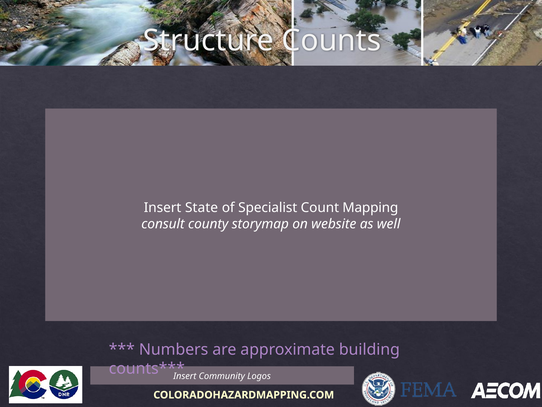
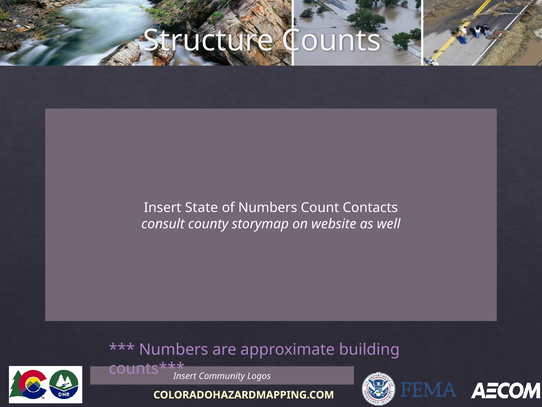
of Specialist: Specialist -> Numbers (268, 207)
Mapping: Mapping -> Contacts (370, 207)
